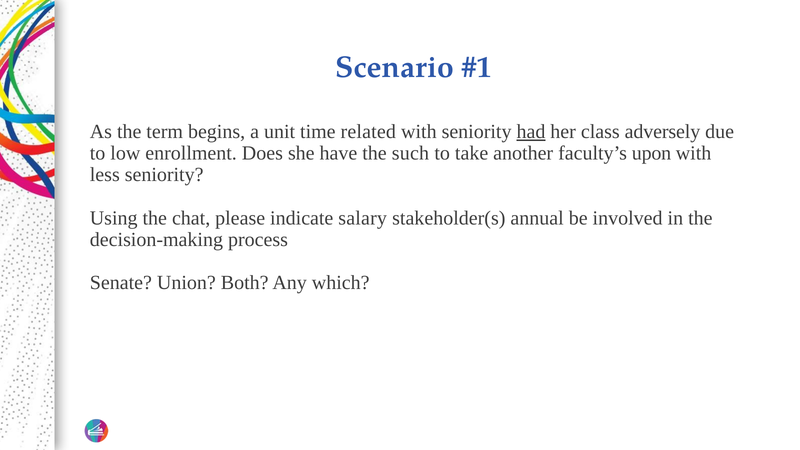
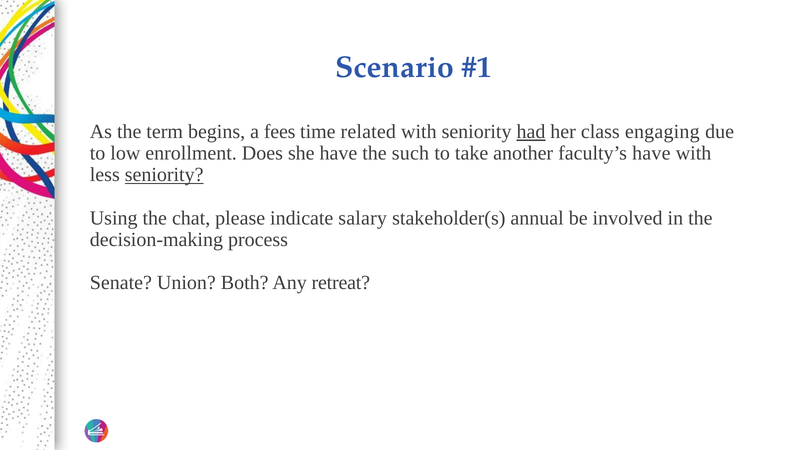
unit: unit -> fees (280, 132)
adversely: adversely -> engaging (662, 132)
faculty’s upon: upon -> have (651, 153)
seniority underline: none -> present (164, 175)
which: which -> retreat (341, 283)
